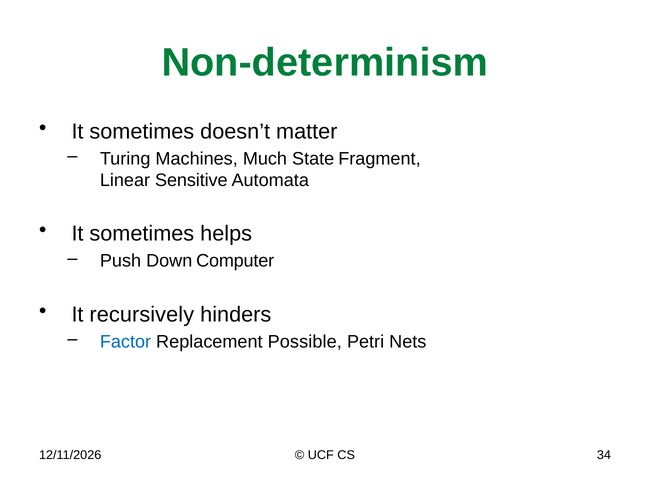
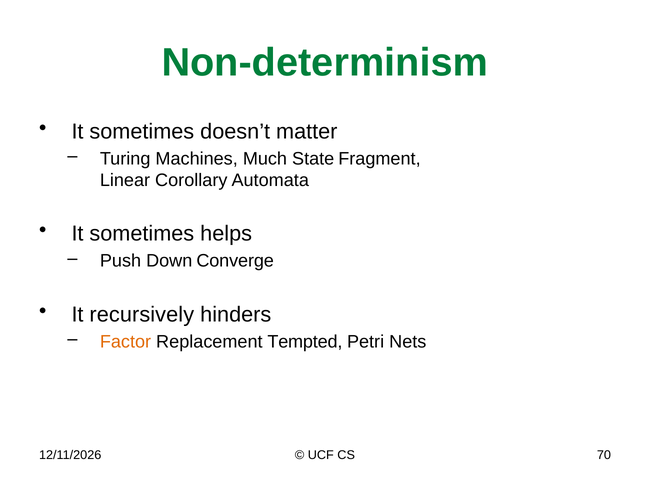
Sensitive: Sensitive -> Corollary (191, 180)
Computer: Computer -> Converge (235, 261)
Factor colour: blue -> orange (126, 342)
Possible: Possible -> Tempted (305, 342)
34: 34 -> 70 (604, 456)
